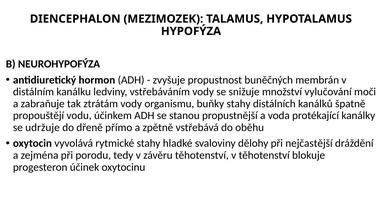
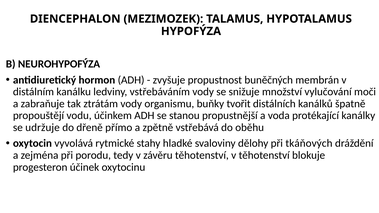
buňky stahy: stahy -> tvořit (239, 104)
nejčastější: nejčastější -> tkáňových (309, 143)
